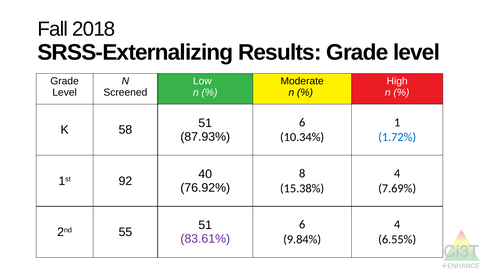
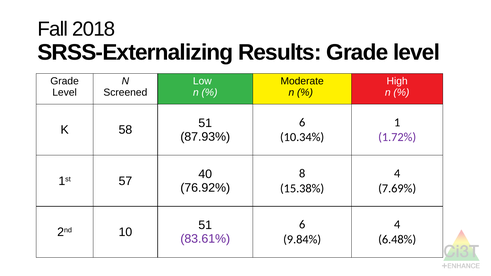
1.72% colour: blue -> purple (397, 137)
92: 92 -> 57 (125, 181)
55: 55 -> 10 (125, 232)
6.55%: 6.55% -> 6.48% (397, 240)
